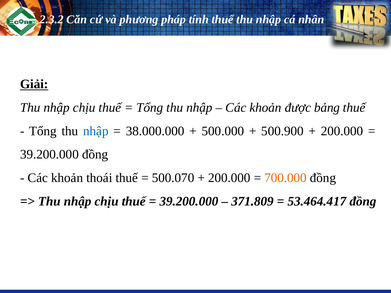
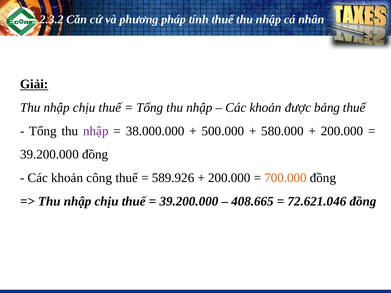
nhập colour: blue -> purple (96, 131)
500.900: 500.900 -> 580.000 (282, 131)
thoái: thoái -> công (99, 178)
500.070: 500.070 -> 589.926 (173, 178)
371.809: 371.809 -> 408.665 (253, 201)
53.464.417: 53.464.417 -> 72.621.046 (317, 201)
